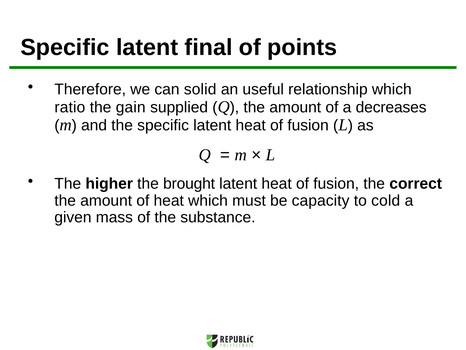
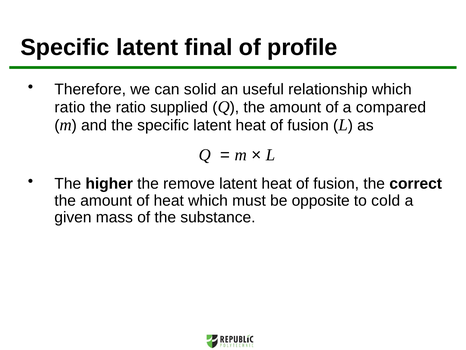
points: points -> profile (302, 47)
the gain: gain -> ratio (131, 107)
decreases: decreases -> compared (391, 107)
brought: brought -> remove (189, 184)
capacity: capacity -> opposite (321, 200)
